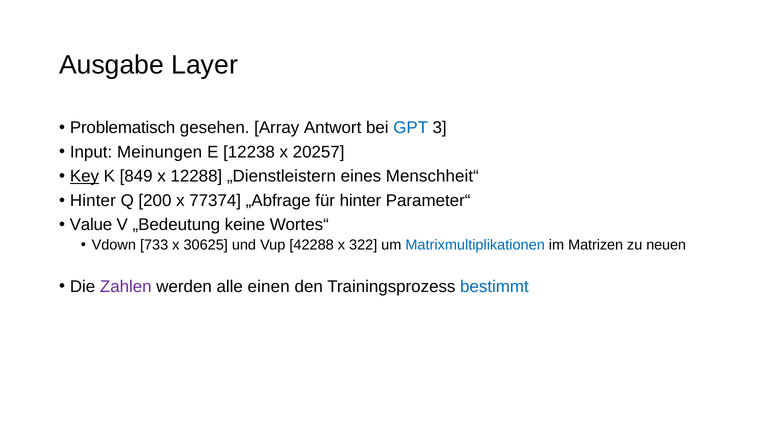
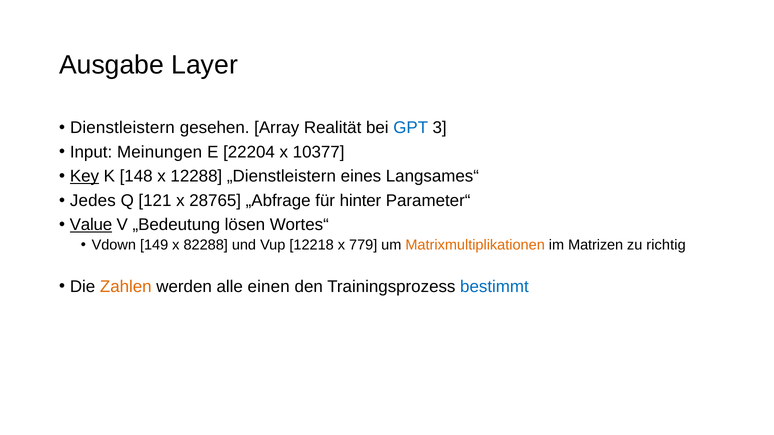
Problematisch: Problematisch -> Dienstleistern (122, 128)
Antwort: Antwort -> Realität (333, 128)
12238: 12238 -> 22204 (249, 152)
20257: 20257 -> 10377 (319, 152)
849: 849 -> 148 (136, 176)
Menschheit“: Menschheit“ -> Langsames“ (432, 176)
Hinter: Hinter -> Jedes (93, 201)
200: 200 -> 121 (155, 201)
77374: 77374 -> 28765 (215, 201)
Value underline: none -> present (91, 225)
keine: keine -> lösen (245, 225)
733: 733 -> 149 (154, 245)
30625: 30625 -> 82288 (206, 245)
42288: 42288 -> 12218 (312, 245)
322: 322 -> 779 (363, 245)
Matrixmultiplikationen colour: blue -> orange (475, 245)
neuen: neuen -> richtig (666, 245)
Zahlen colour: purple -> orange (126, 287)
